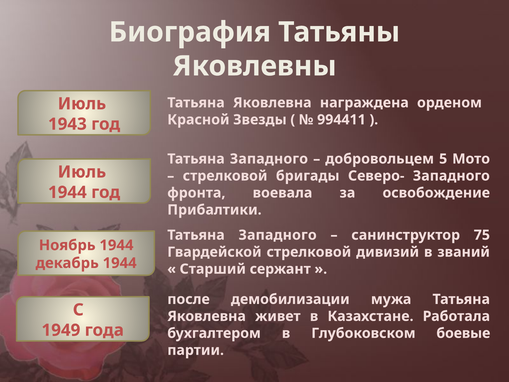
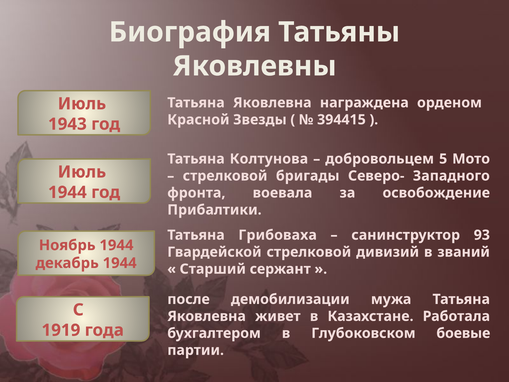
994411: 994411 -> 394415 (341, 120)
Западного: Западного -> Колтунова (269, 159)
Западного: Западного -> Грибоваха (278, 235)
75: 75 -> 93 (482, 235)
1949: 1949 -> 1919 (61, 330)
